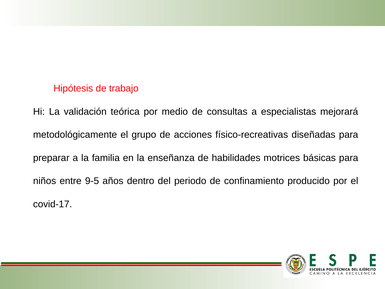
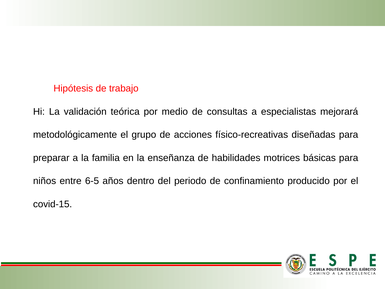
9-5: 9-5 -> 6-5 (92, 181)
covid-17: covid-17 -> covid-15 (53, 204)
